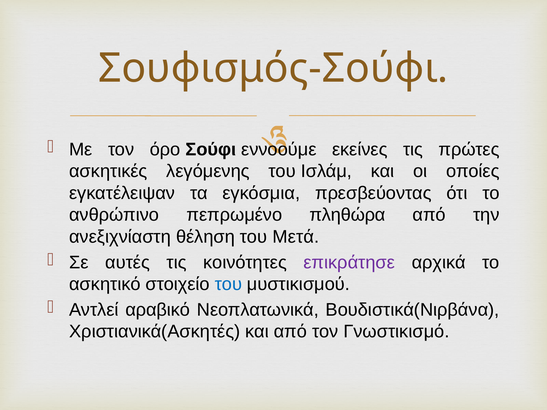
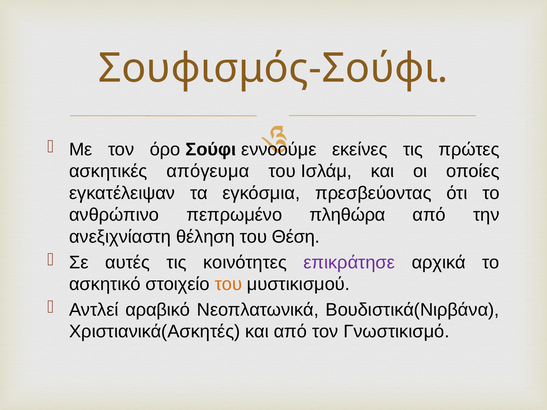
λεγόμενης: λεγόμενης -> απόγευμα (208, 171)
Μετά: Μετά -> Θέση (296, 237)
του colour: blue -> orange (228, 284)
